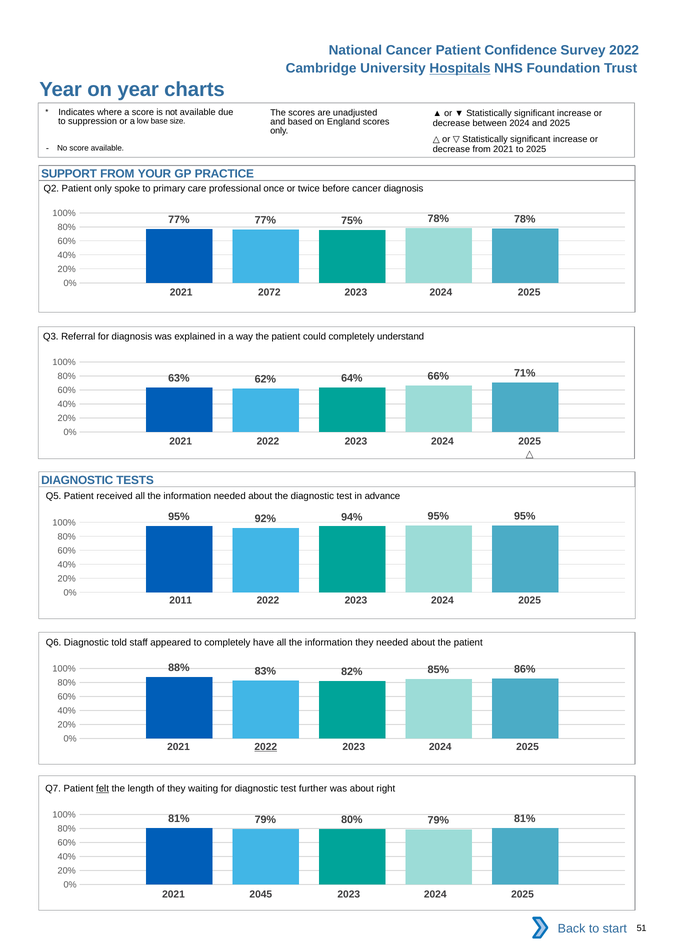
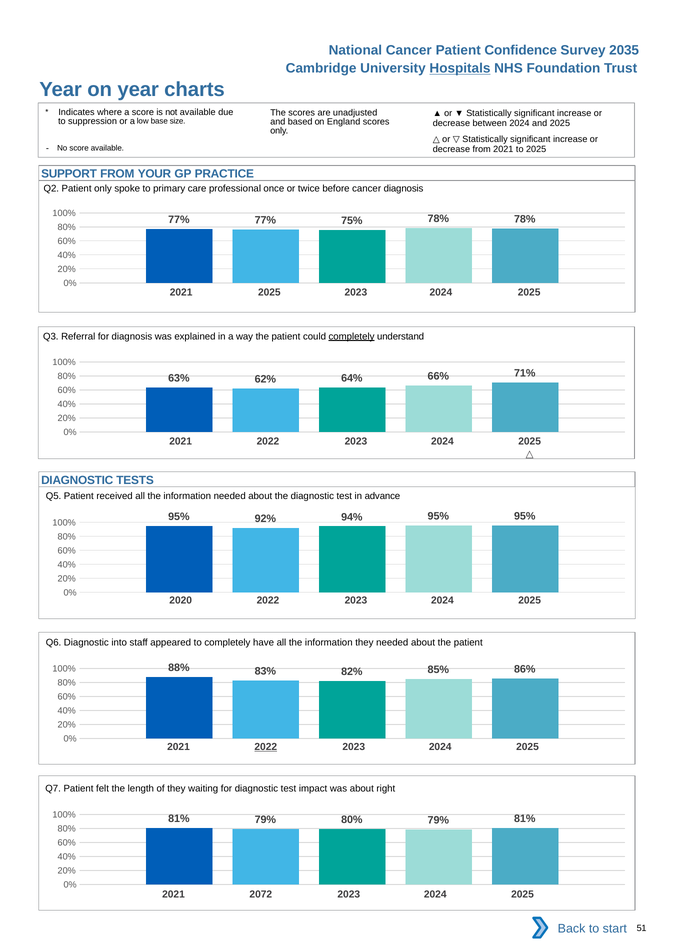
Survey 2022: 2022 -> 2035 (624, 50)
2021 2072: 2072 -> 2025 (269, 292)
completely underline: none -> present (351, 336)
2011: 2011 -> 2020 (181, 601)
told: told -> into (119, 643)
felt underline: present -> none (103, 789)
further: further -> impact (313, 789)
2045: 2045 -> 2072 (261, 895)
